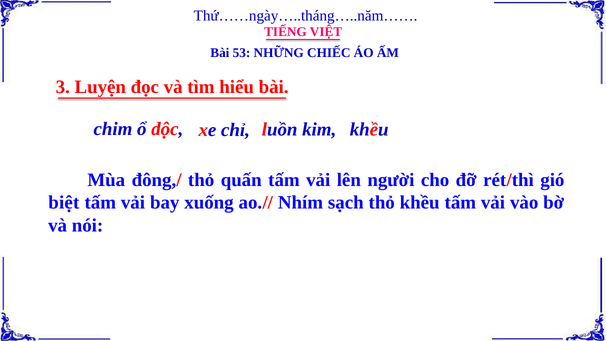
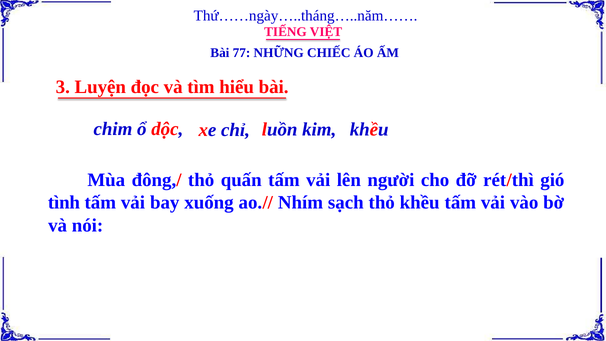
53: 53 -> 77 (242, 53)
biệt: biệt -> tình (64, 202)
